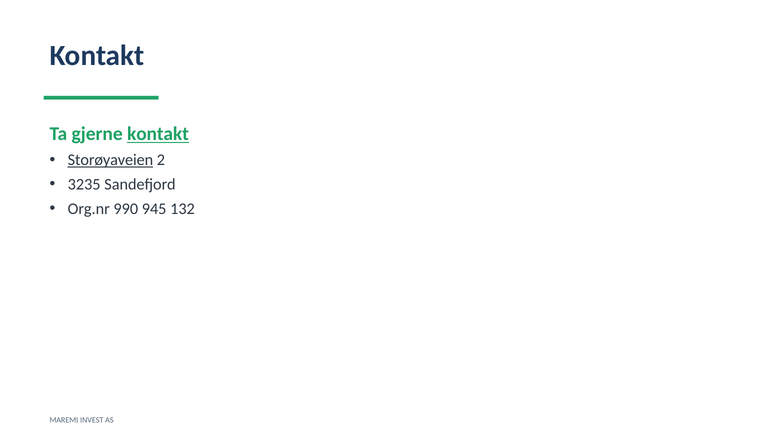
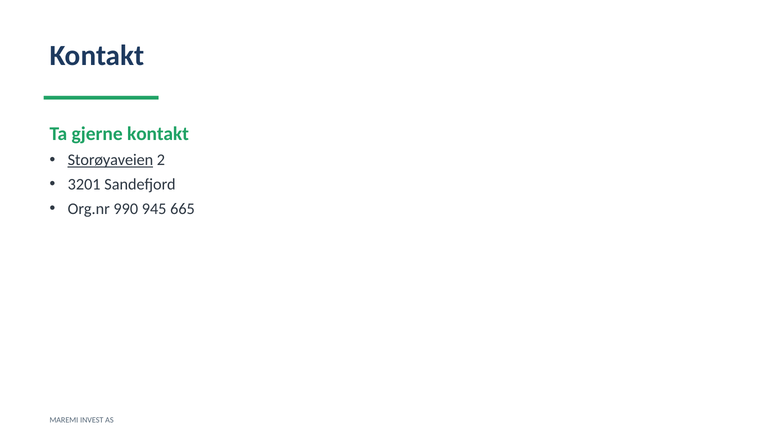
kontakt underline: present -> none (158, 134)
3235: 3235 -> 3201 (84, 184)
132: 132 -> 665 (182, 209)
